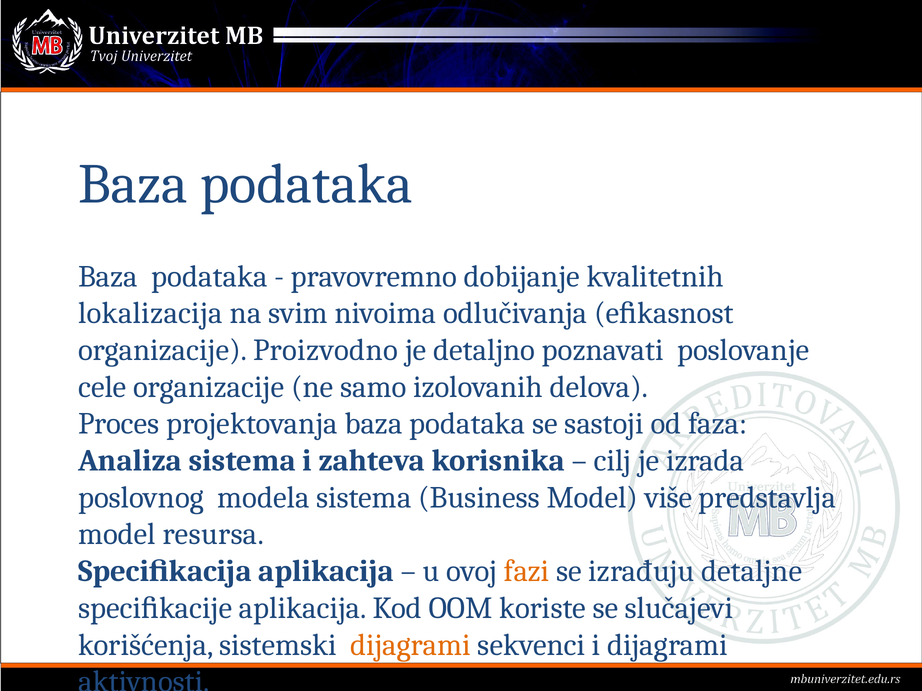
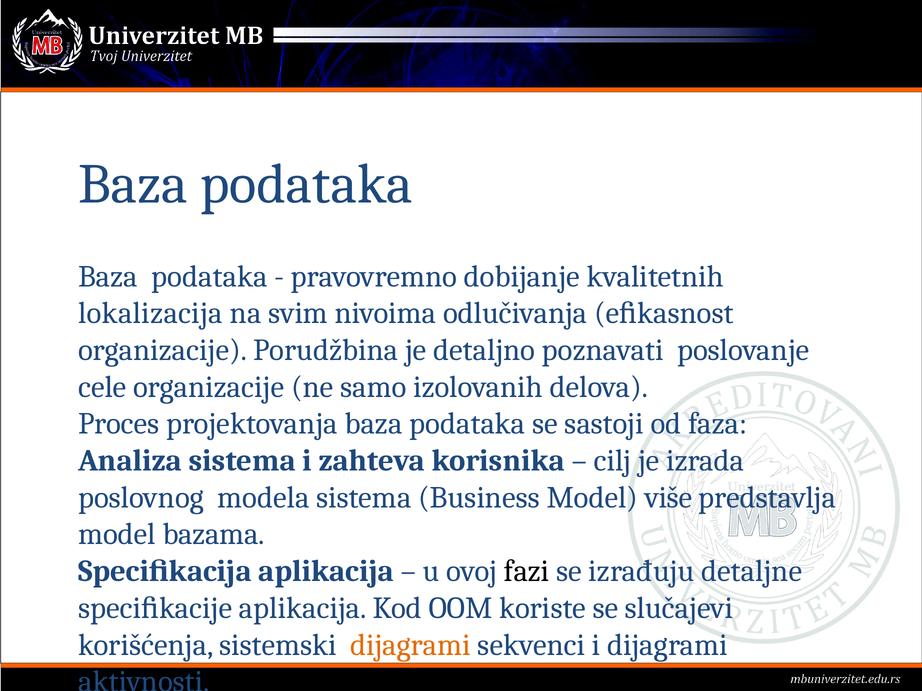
Proizvodno: Proizvodno -> Porudžbina (326, 350)
resursa: resursa -> bazama (214, 535)
fazi colour: orange -> black (527, 572)
